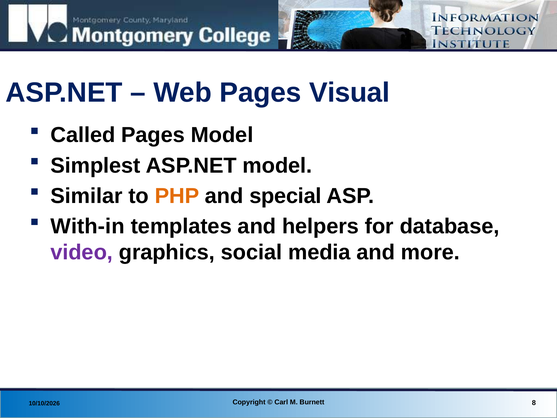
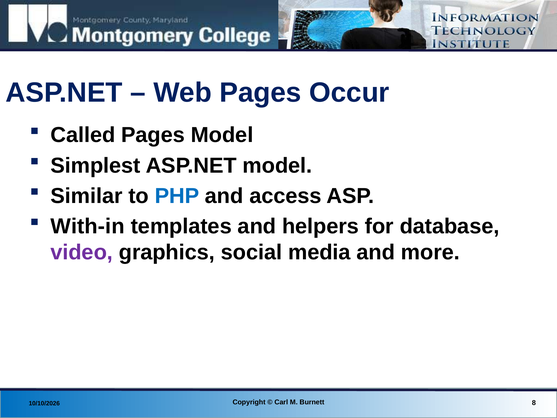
Visual: Visual -> Occur (349, 92)
PHP colour: orange -> blue (177, 196)
special: special -> access (285, 196)
